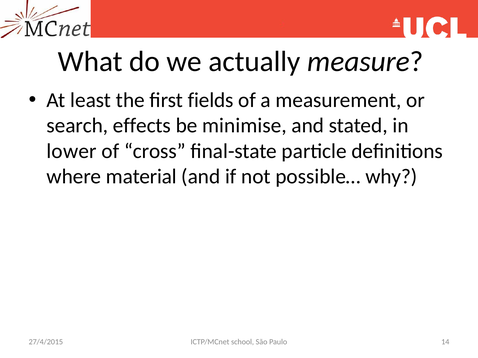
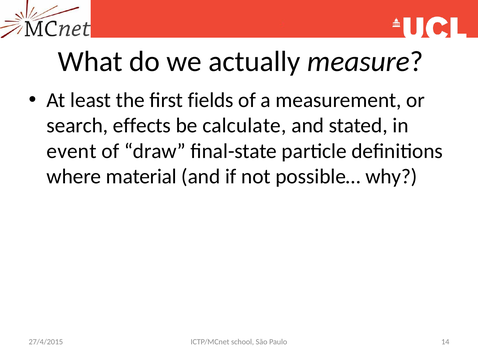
minimise: minimise -> calculate (244, 126)
lower: lower -> event (72, 151)
cross: cross -> draw (155, 151)
